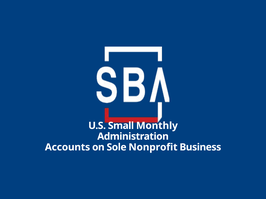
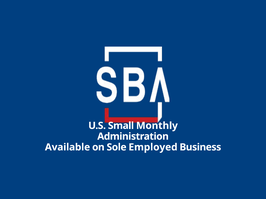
Accounts: Accounts -> Available (67, 148)
Nonprofit: Nonprofit -> Employed (153, 148)
